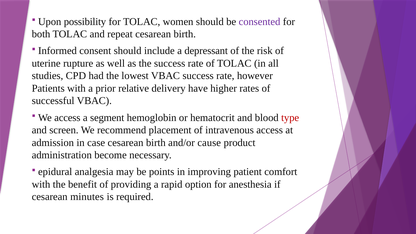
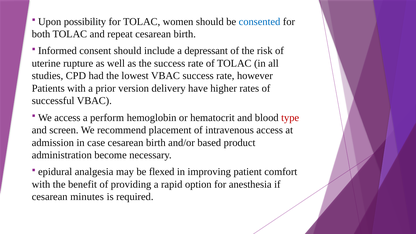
consented colour: purple -> blue (260, 22)
relative: relative -> version (134, 88)
segment: segment -> perform (107, 118)
cause: cause -> based (209, 143)
points: points -> flexed (162, 172)
